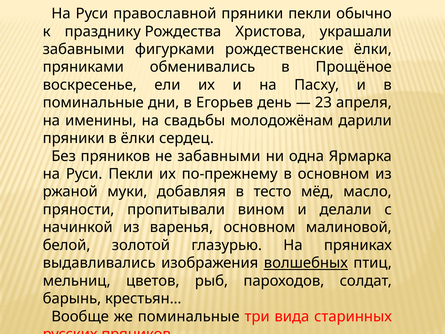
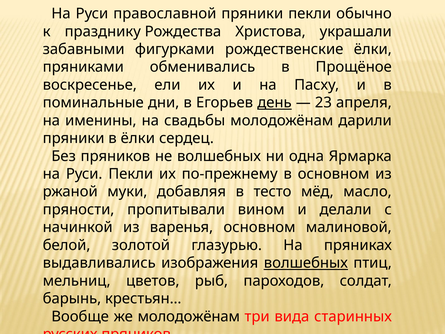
день underline: none -> present (274, 103)
не забавными: забавными -> волшебных (219, 156)
же поминальные: поминальные -> молодожёнам (189, 316)
